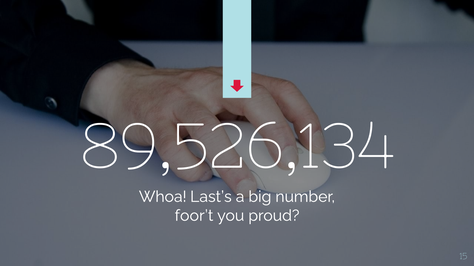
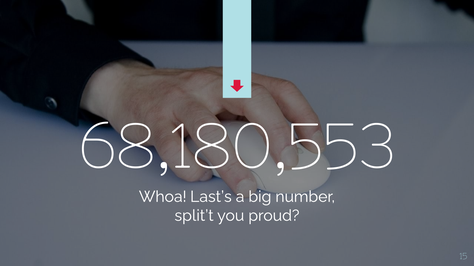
89,526,134: 89,526,134 -> 68,180,553 (237, 147)
foor’t: foor’t -> split’t (194, 216)
